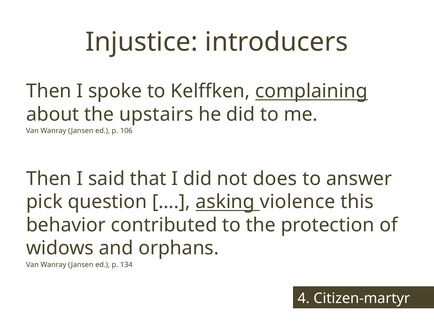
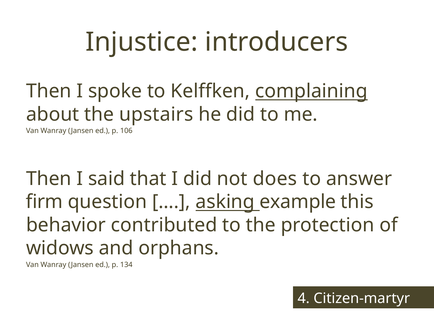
pick: pick -> firm (44, 202)
violence: violence -> example (298, 202)
